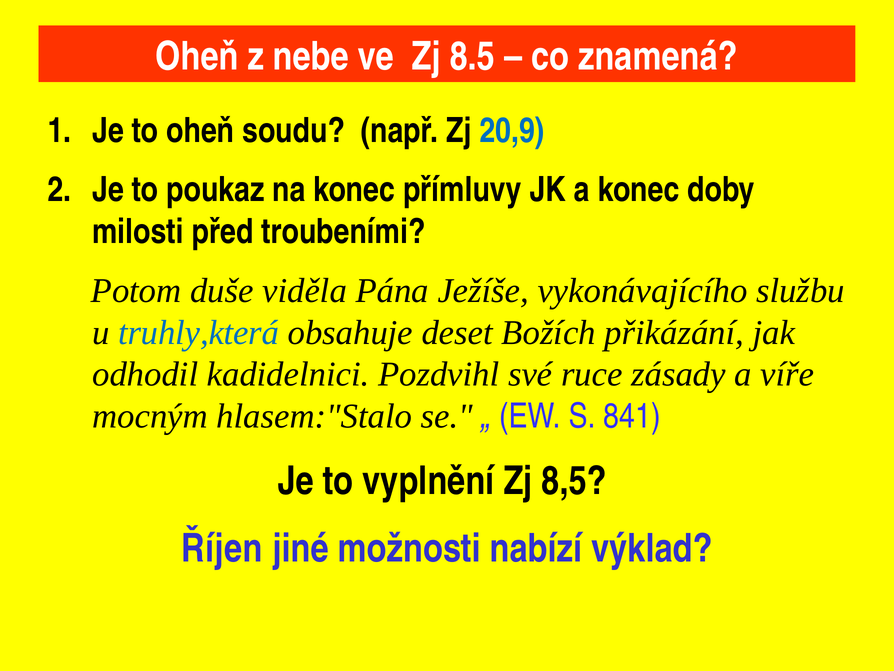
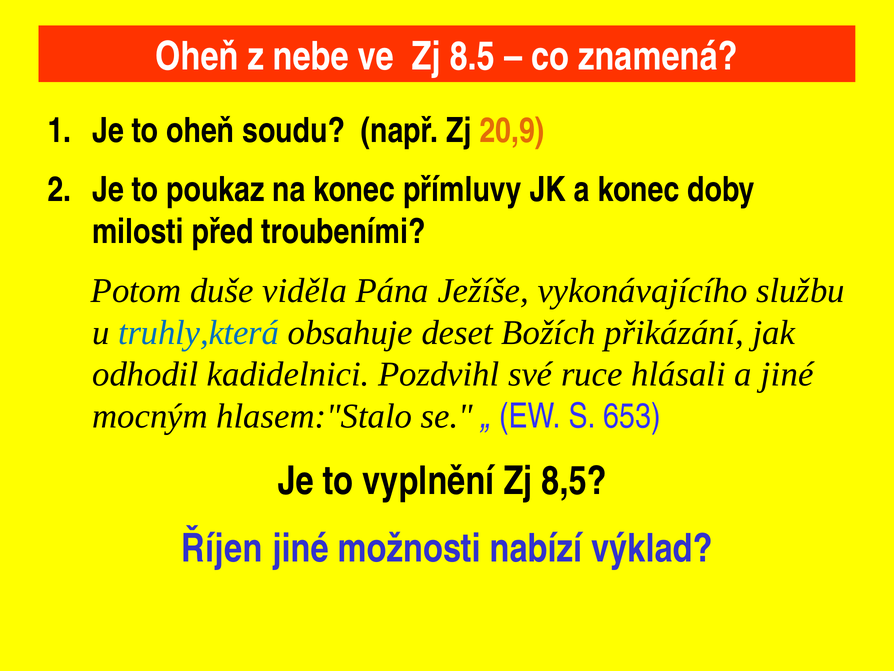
20,9 colour: blue -> orange (512, 131)
zásady: zásady -> hlásali (678, 374)
a víře: víře -> jiné (787, 374)
841: 841 -> 653 (632, 416)
